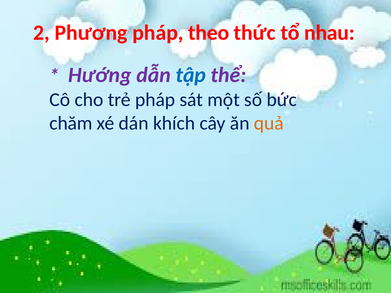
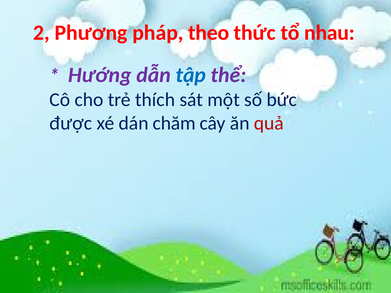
trẻ pháp: pháp -> thích (155, 100)
chăm: chăm -> được (71, 123)
khích: khích -> chăm (174, 123)
quả colour: orange -> red (269, 123)
